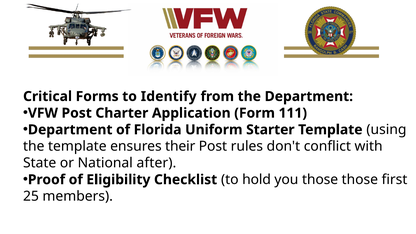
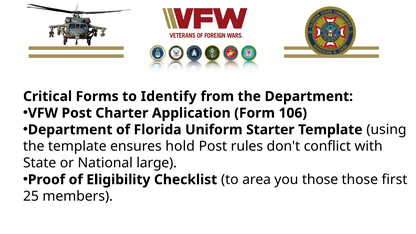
111: 111 -> 106 (293, 113)
their: their -> hold (180, 146)
after: after -> large (157, 163)
hold: hold -> area (257, 180)
